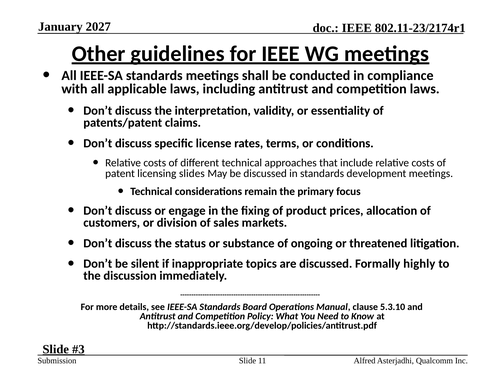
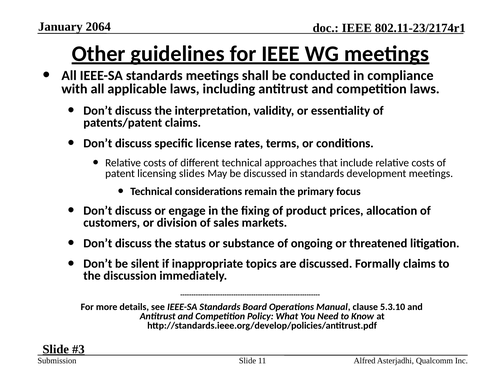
2027: 2027 -> 2064 (98, 27)
Formally highly: highly -> claims (419, 264)
